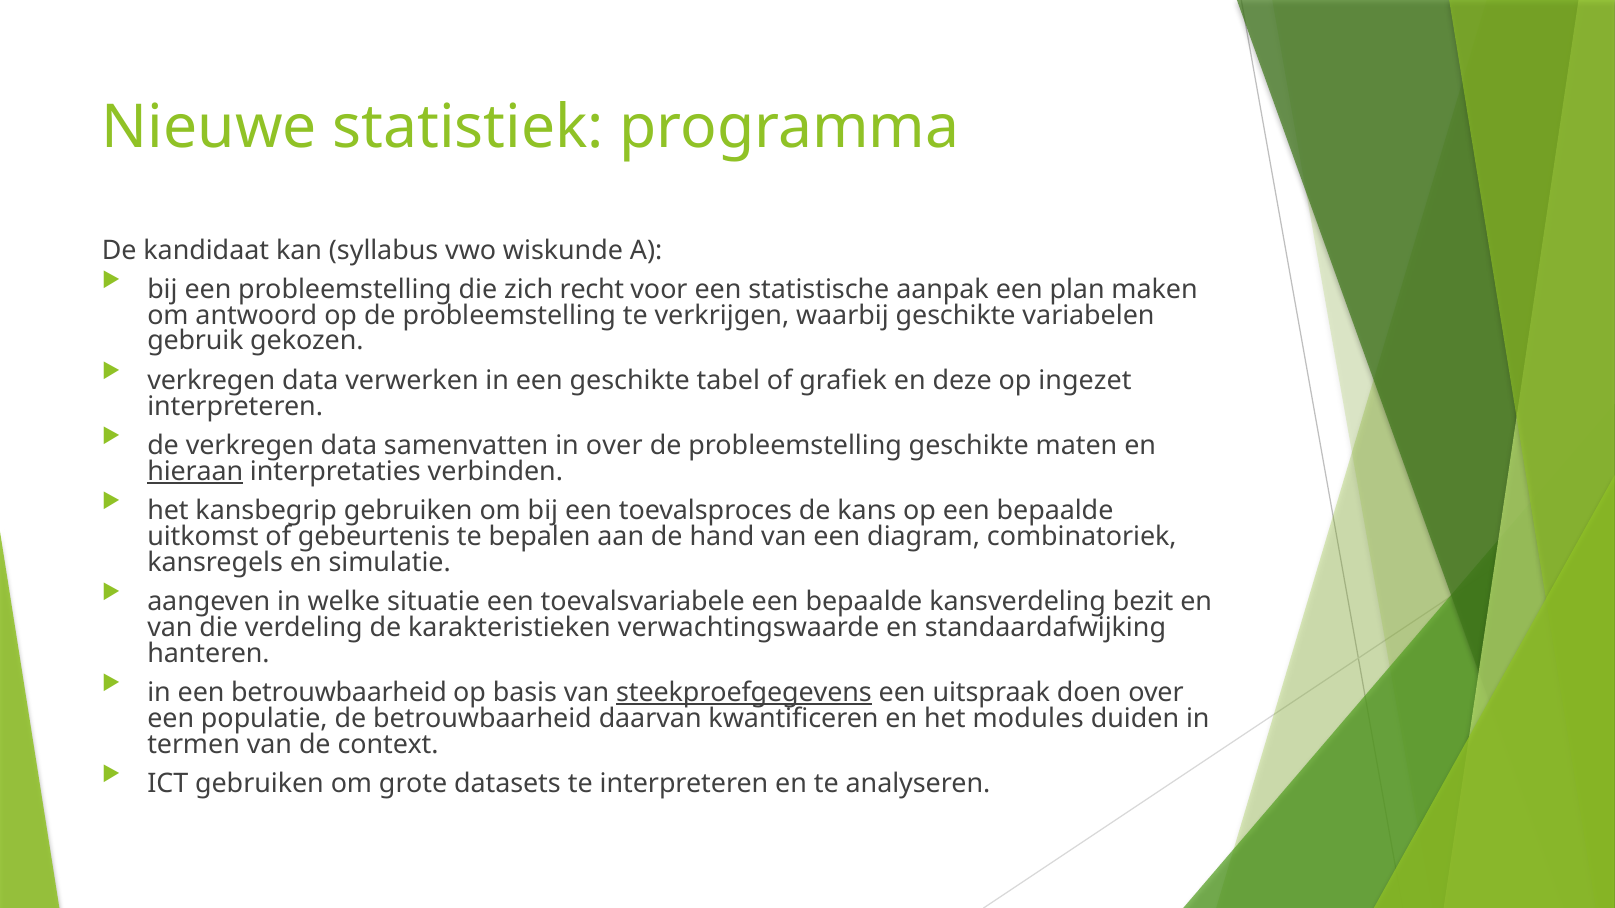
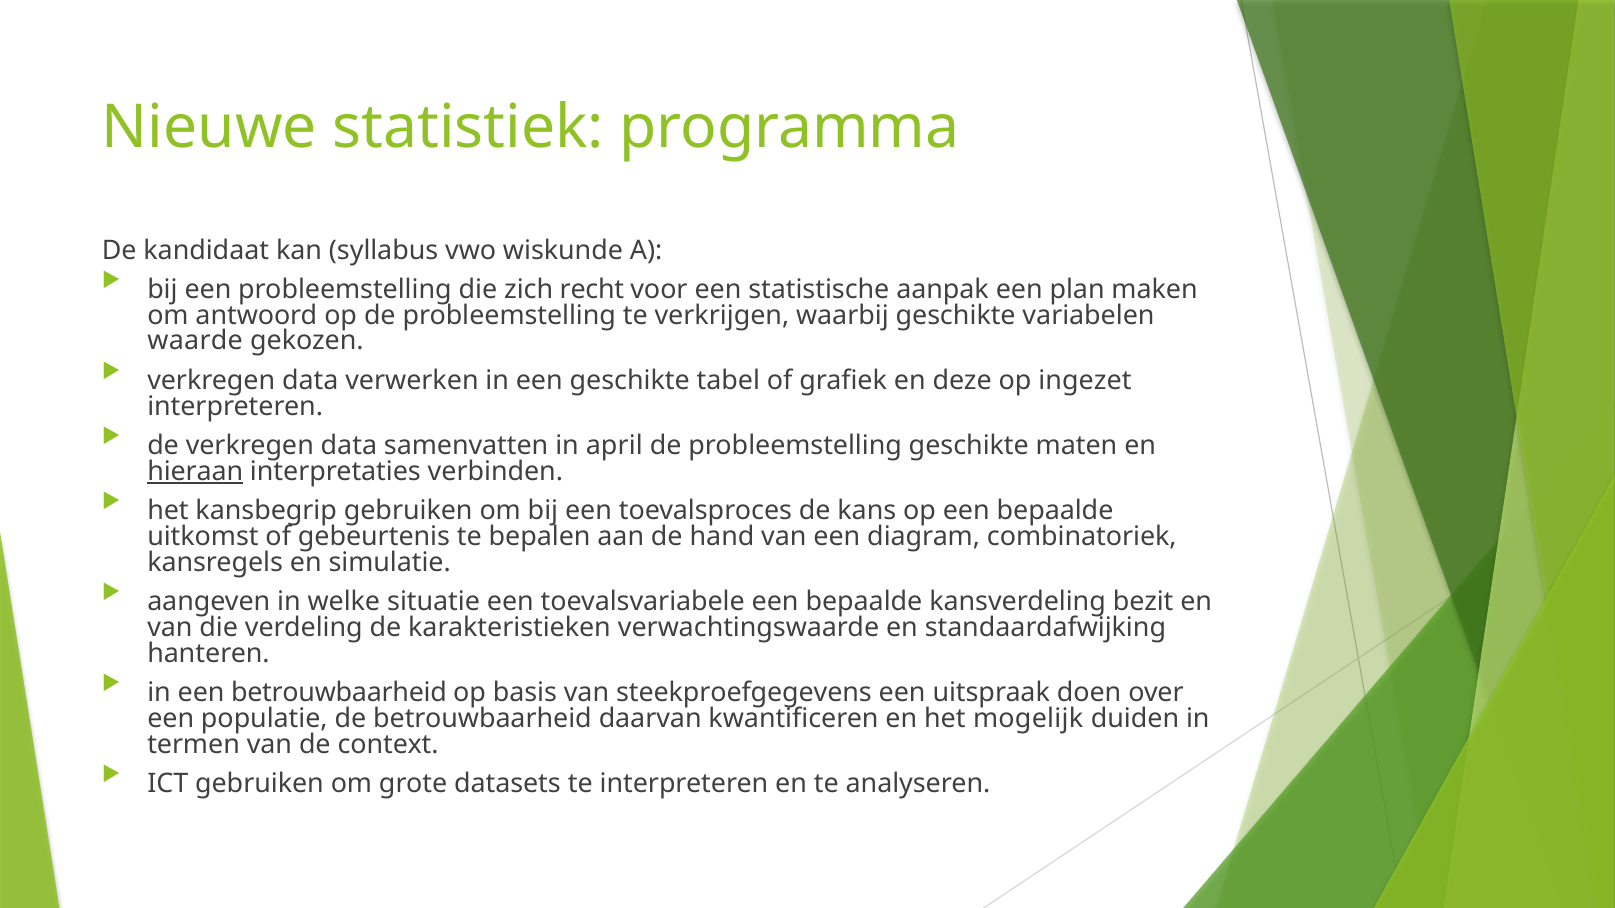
gebruik: gebruik -> waarde (195, 341)
in over: over -> april (614, 446)
steekproefgegevens underline: present -> none (744, 693)
modules: modules -> mogelijk (1028, 719)
